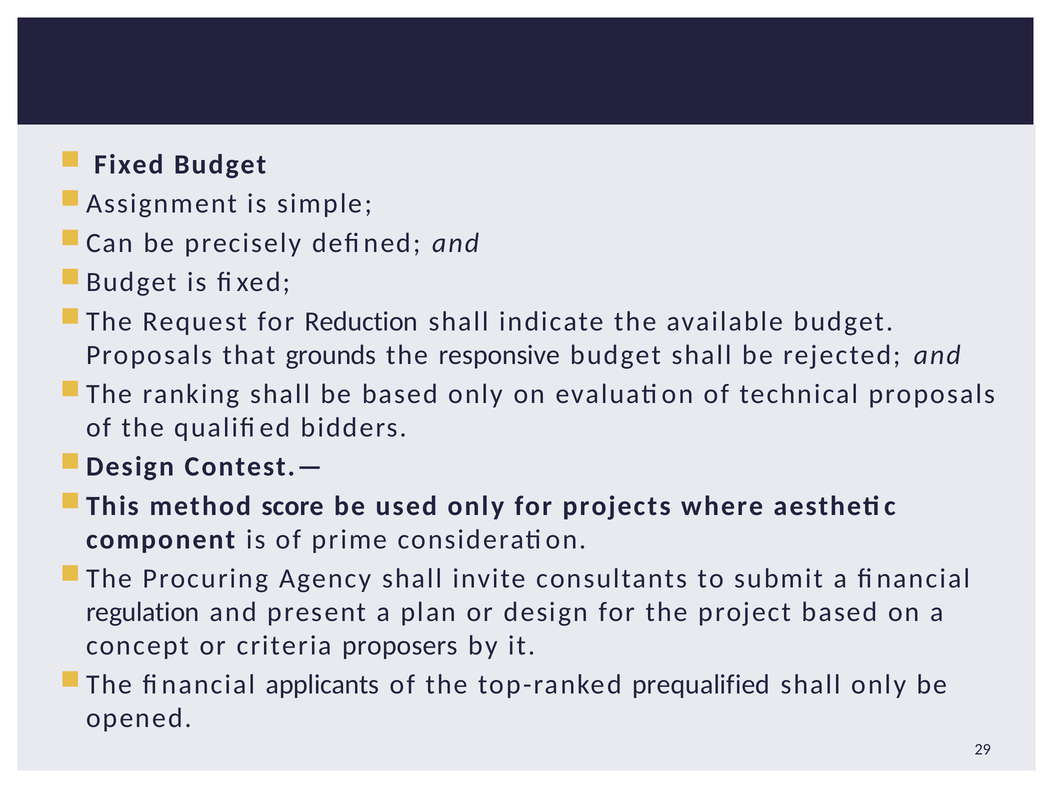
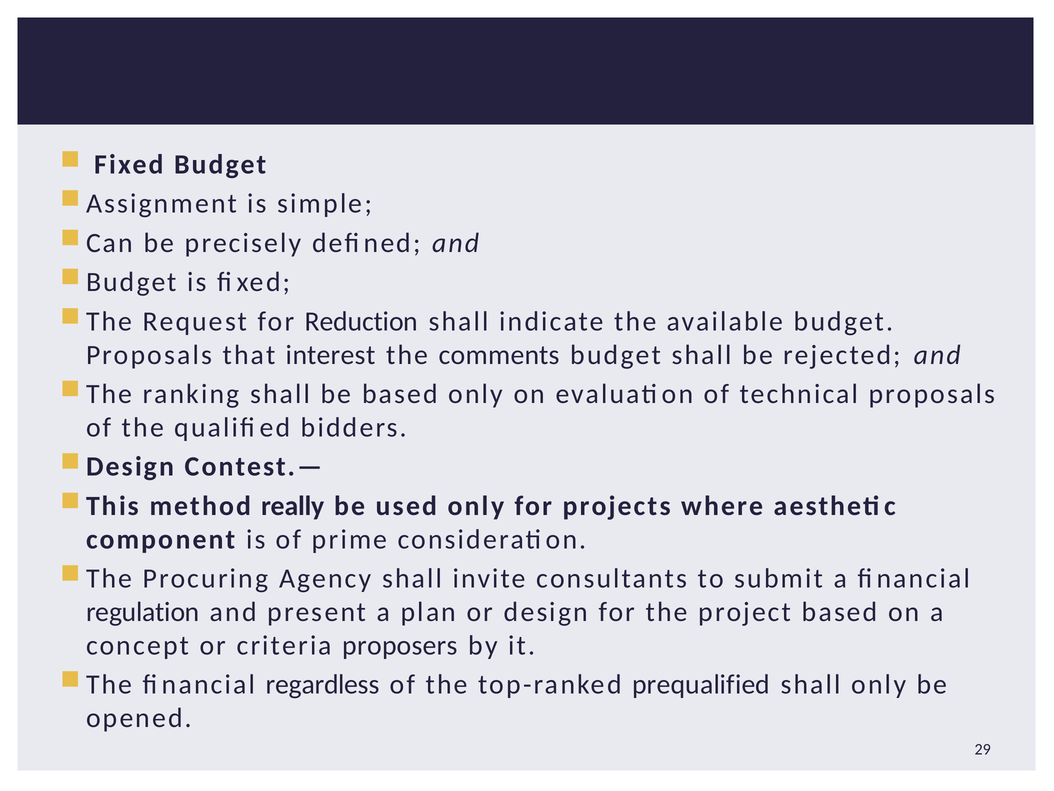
grounds: grounds -> interest (331, 355)
responsive: responsive -> comments (499, 355)
score: score -> really (293, 506)
applicants: applicants -> regardless (323, 684)
